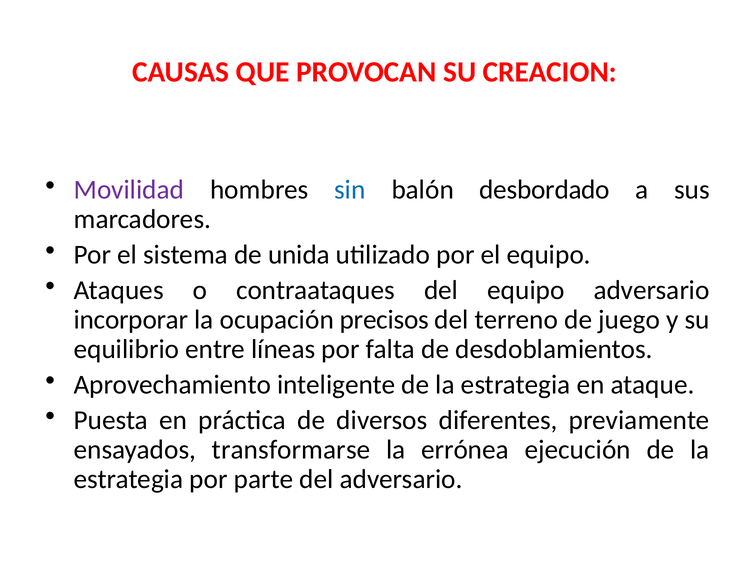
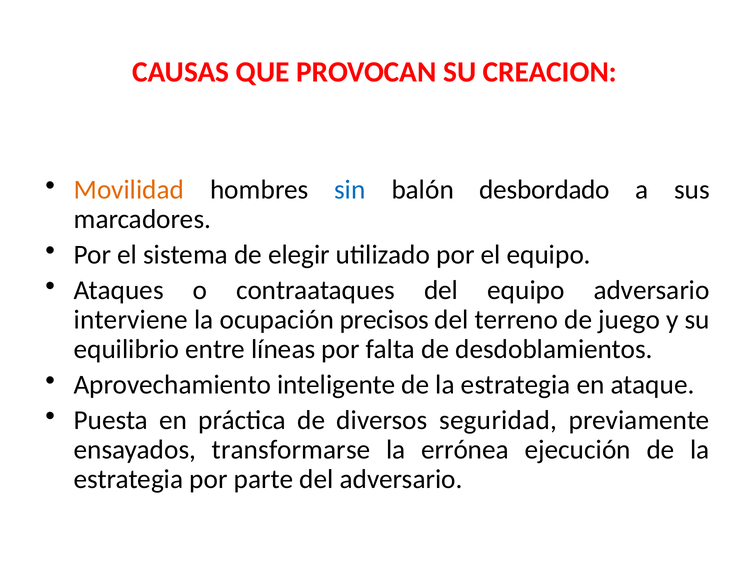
Movilidad colour: purple -> orange (129, 190)
unida: unida -> elegir (299, 255)
incorporar: incorporar -> interviene (131, 320)
diferentes: diferentes -> seguridad (498, 420)
